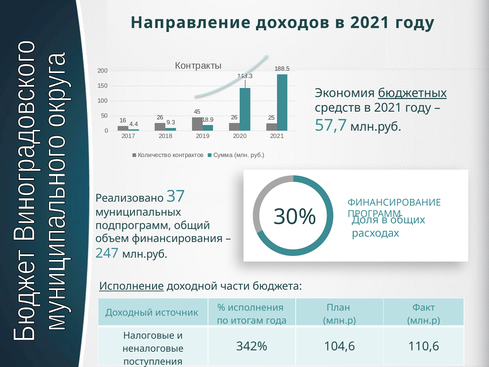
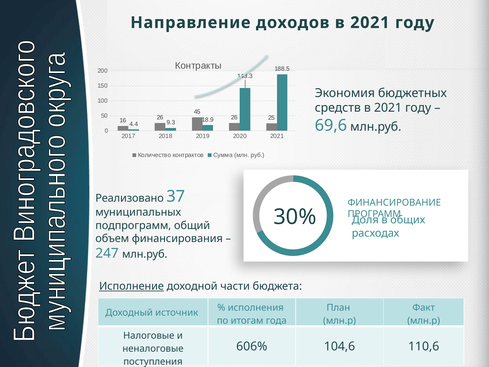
бюджетных underline: present -> none (412, 93)
57,7: 57,7 -> 69,6 (331, 125)
342%: 342% -> 606% (252, 346)
